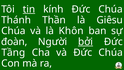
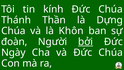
tin underline: present -> none (29, 9)
Giêsu: Giêsu -> Dựng (110, 20)
Tầng: Tầng -> Ngày (13, 52)
